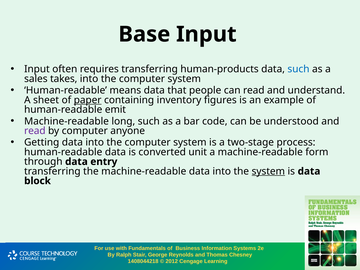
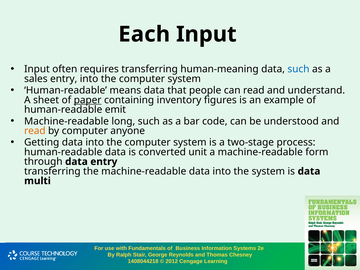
Base: Base -> Each (144, 34)
human-products: human-products -> human-meaning (220, 69)
sales takes: takes -> entry (64, 79)
read colour: purple -> orange (35, 131)
system underline: present -> none (268, 171)
block: block -> multi (37, 181)
